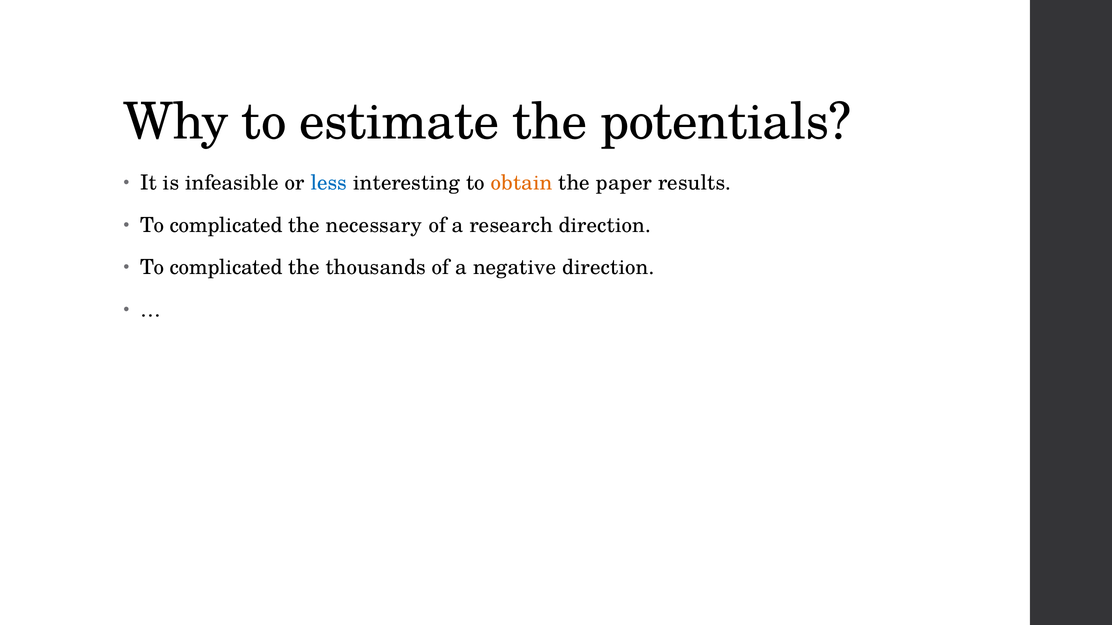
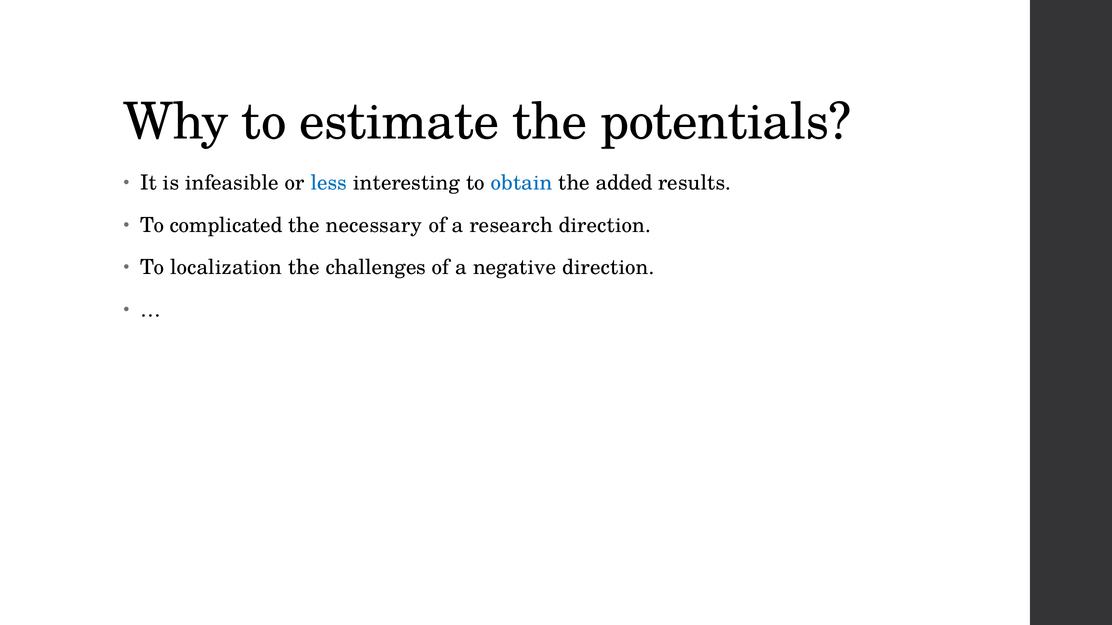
obtain colour: orange -> blue (522, 183)
paper: paper -> added (624, 183)
complicated: complicated -> localization (226, 268)
thousands: thousands -> challenges (376, 268)
